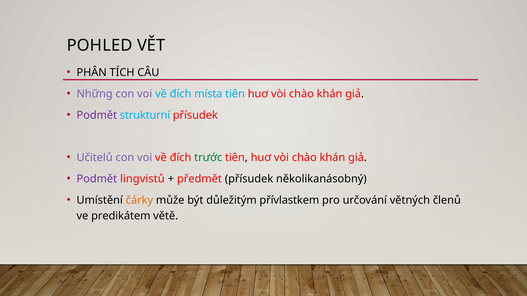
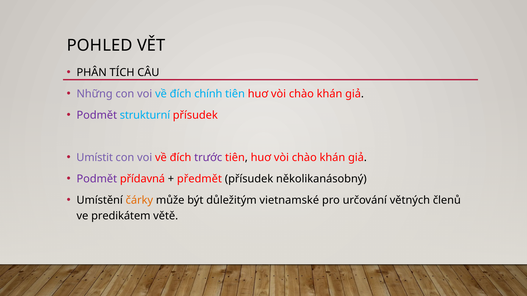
místa: místa -> chính (208, 94)
Učitelů: Učitelů -> Umístit (95, 158)
trước colour: green -> purple (208, 158)
lingvistů: lingvistů -> přídavná (142, 179)
přívlastkem: přívlastkem -> vietnamské (289, 201)
